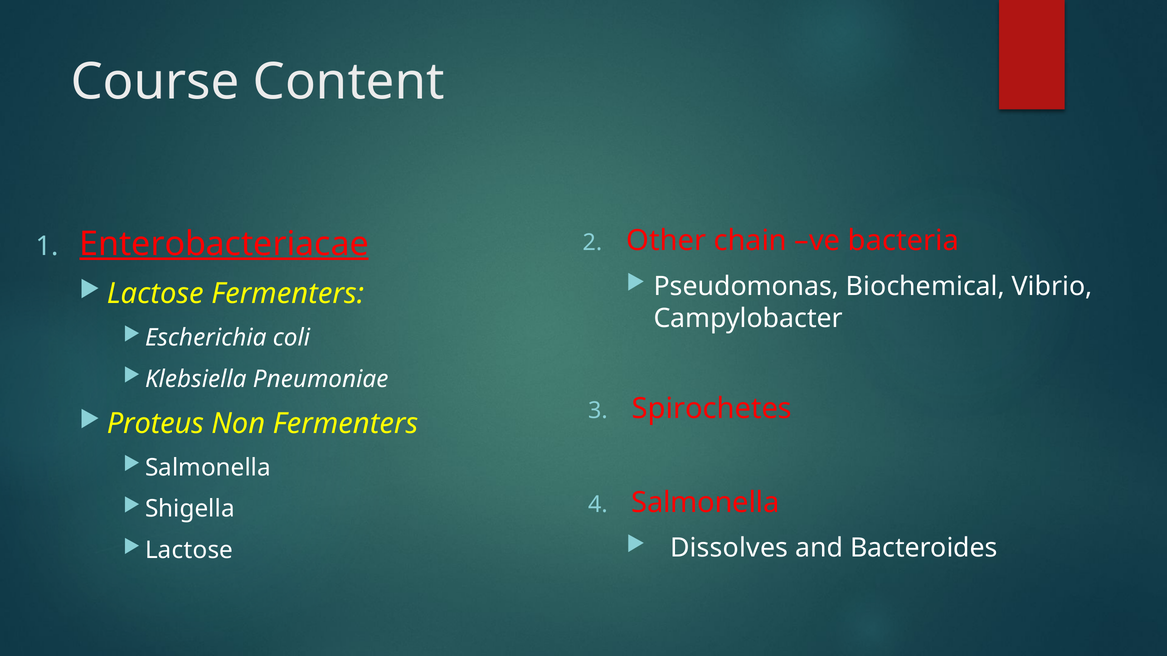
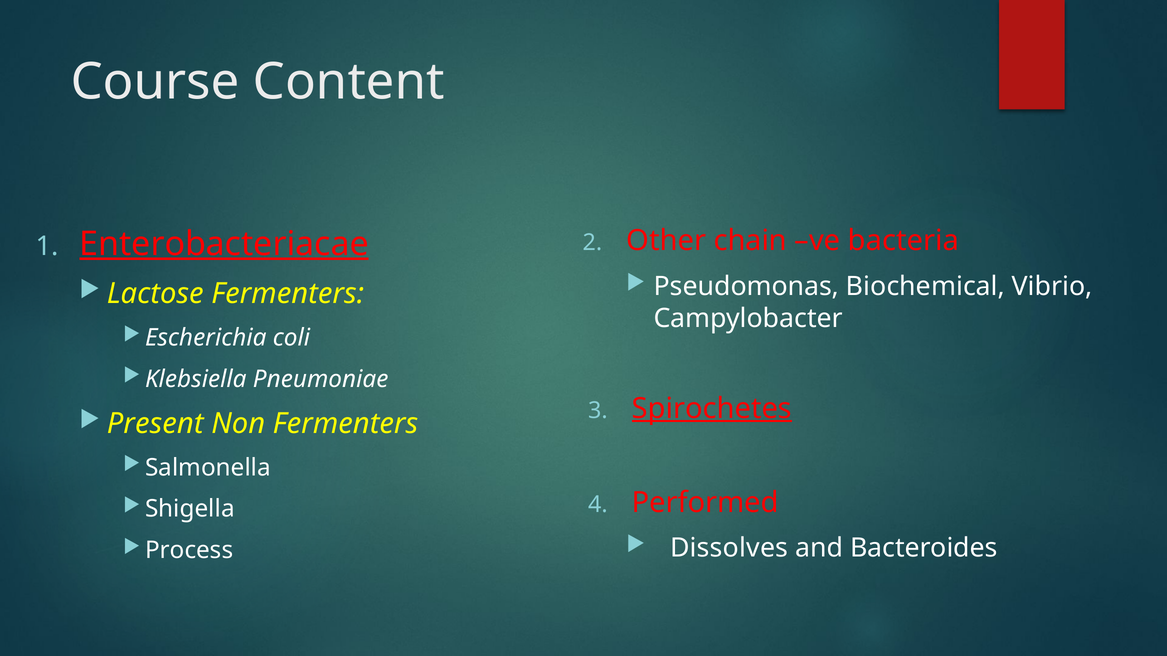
Spirochetes underline: none -> present (712, 409)
Proteus: Proteus -> Present (155, 424)
Salmonella: Salmonella -> Performed (705, 503)
Lactose: Lactose -> Process (189, 551)
